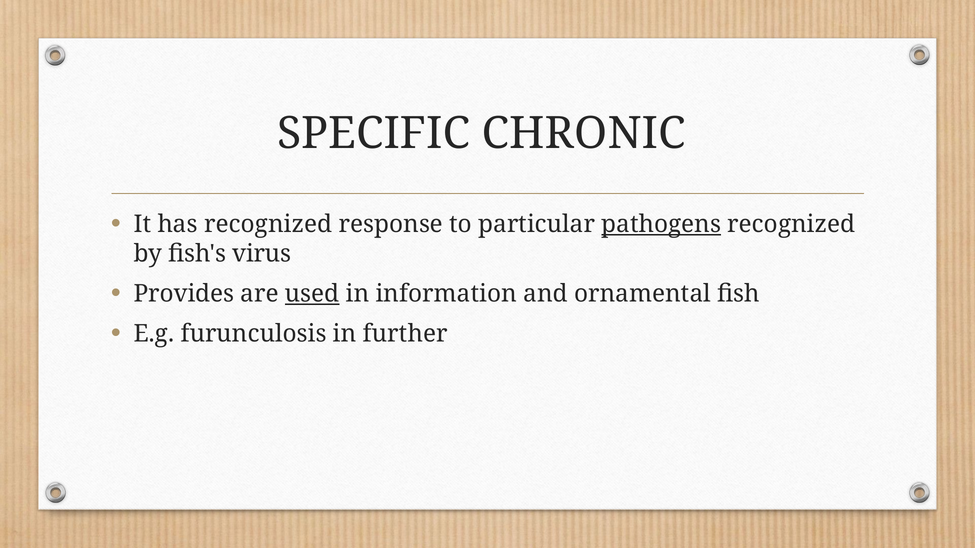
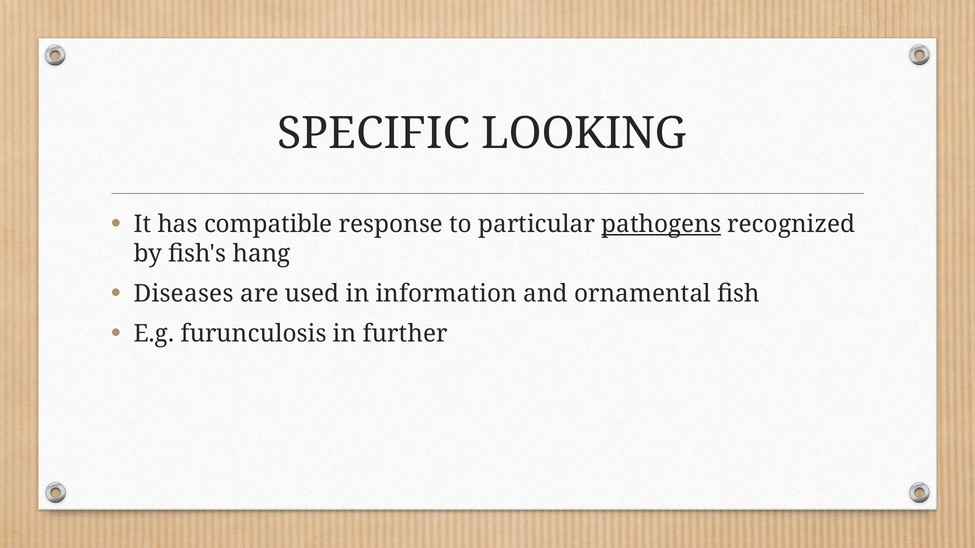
CHRONIC: CHRONIC -> LOOKING (584, 134)
has recognized: recognized -> compatible (268, 224)
virus: virus -> hang (262, 254)
Provides: Provides -> Diseases (184, 294)
used underline: present -> none (312, 294)
